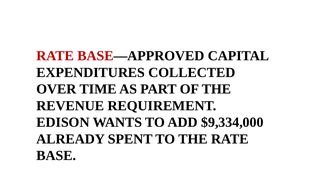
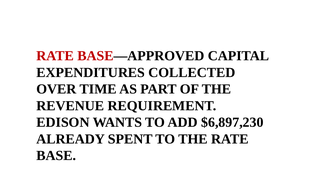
$9,334,000: $9,334,000 -> $6,897,230 (232, 123)
